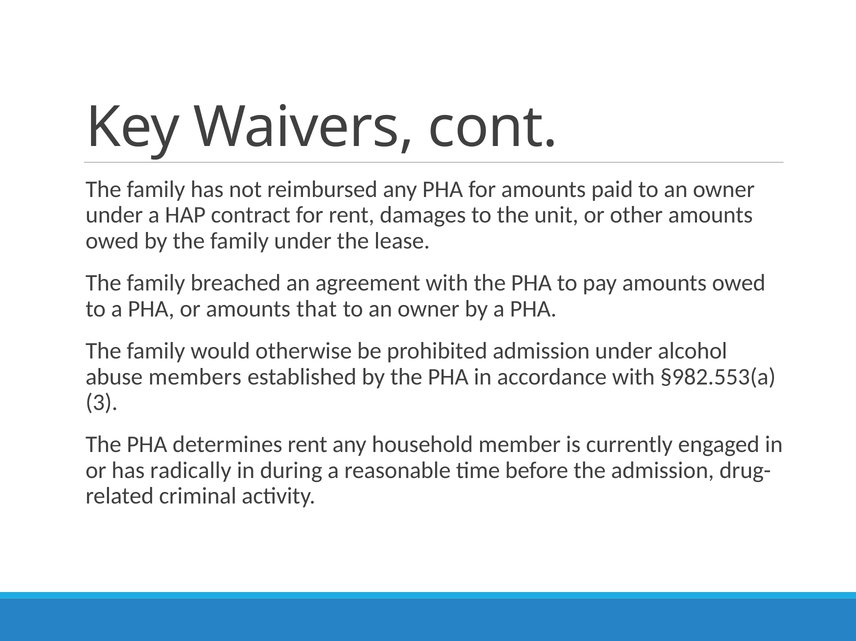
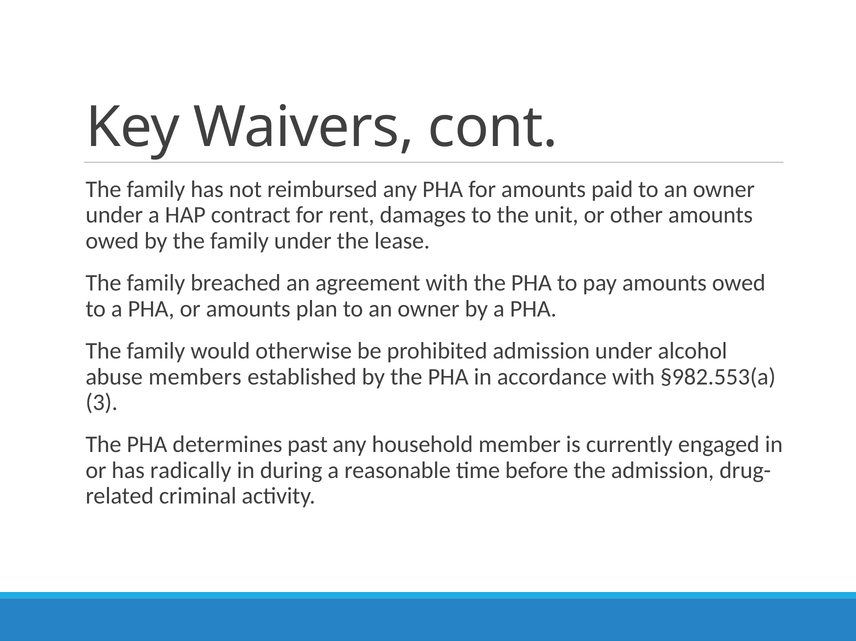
that: that -> plan (317, 309)
determines rent: rent -> past (307, 445)
